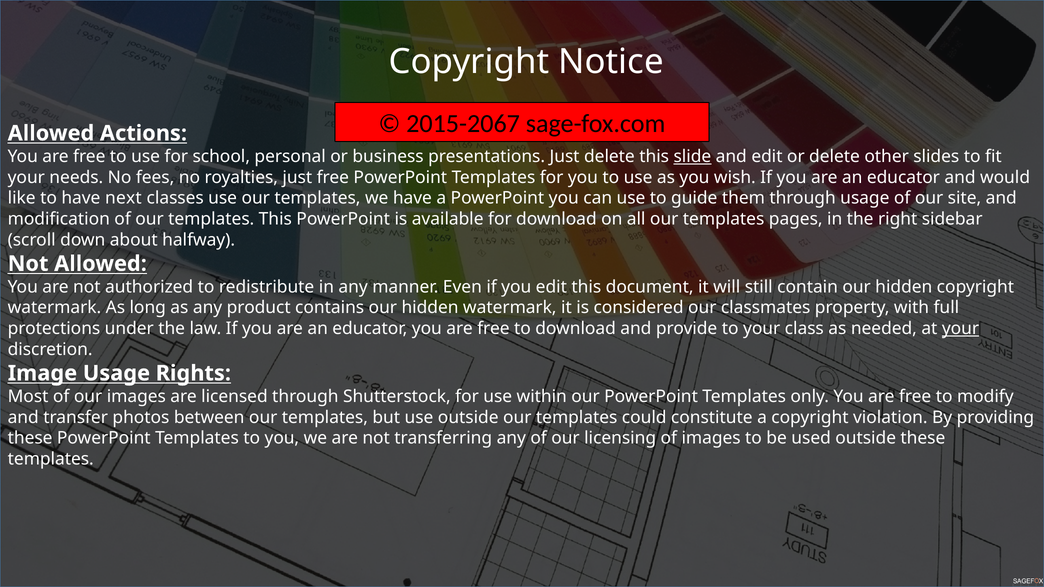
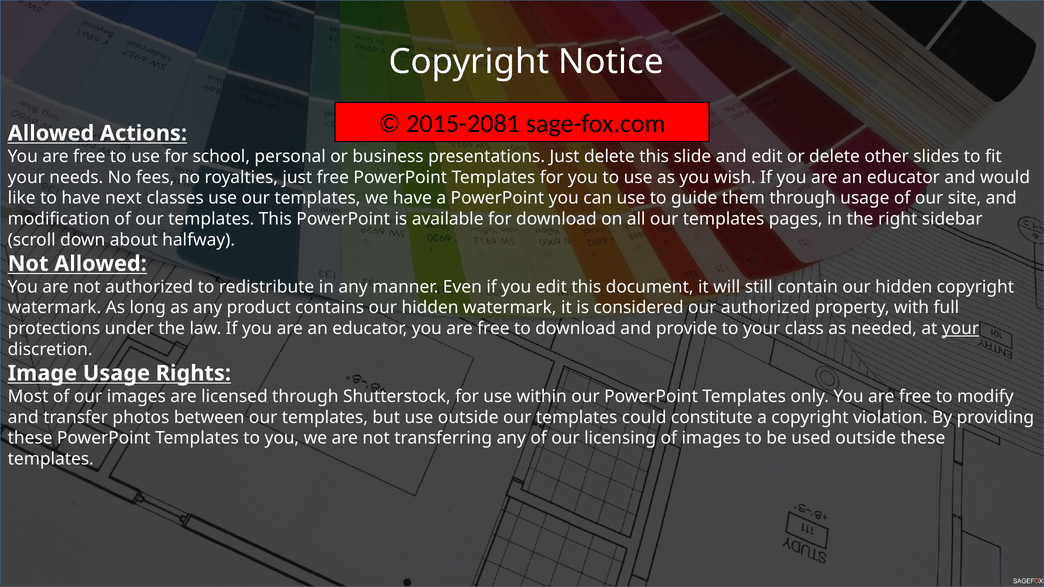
2015-2067: 2015-2067 -> 2015-2081 (463, 124)
slide underline: present -> none (692, 157)
our classmates: classmates -> authorized (766, 308)
